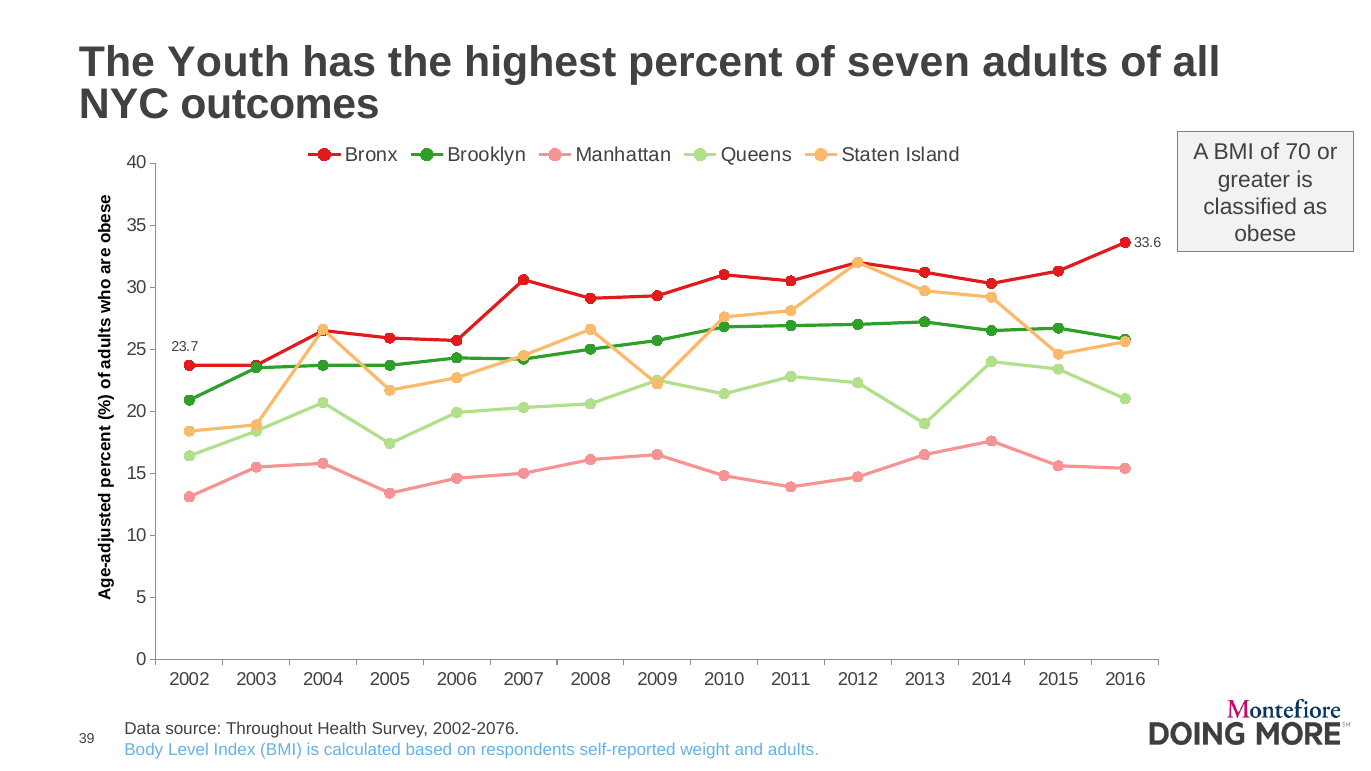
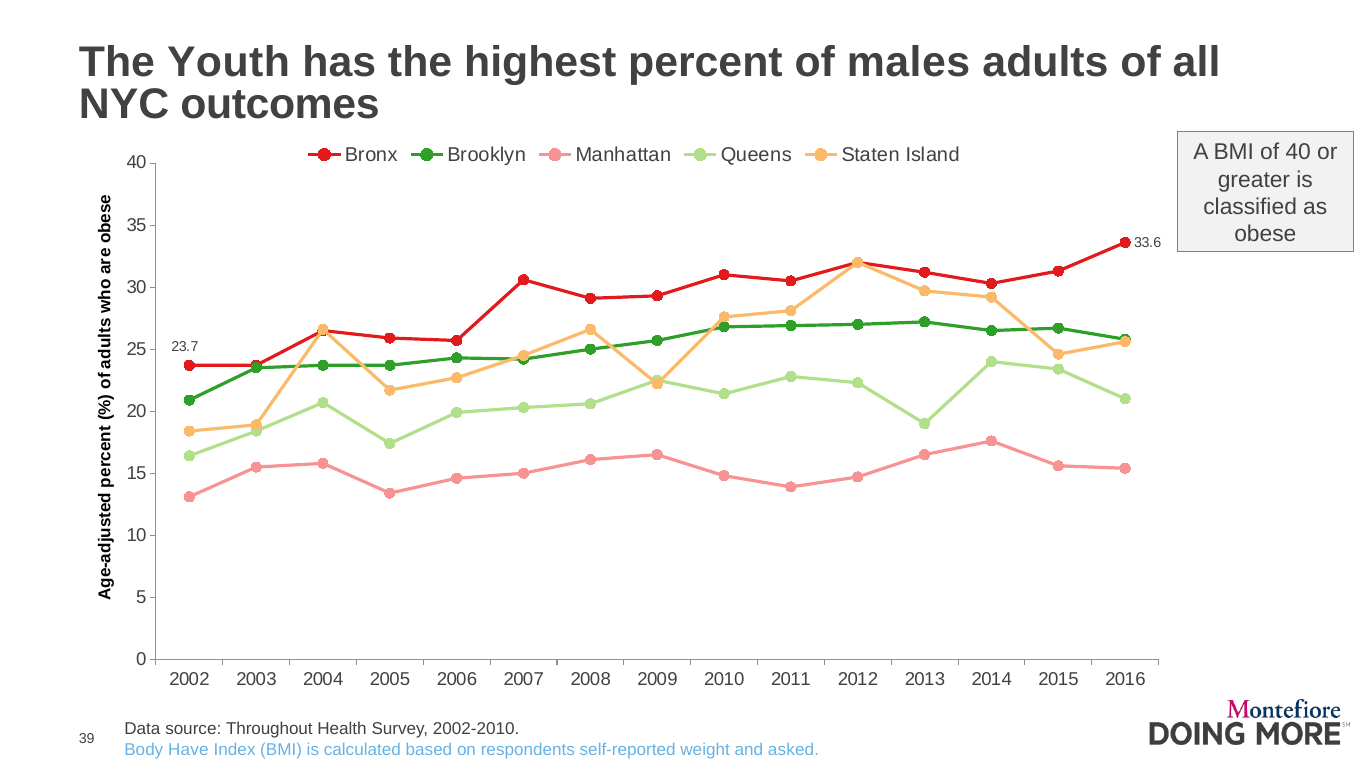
seven: seven -> males (909, 63)
of 70: 70 -> 40 (1298, 152)
2002-2076: 2002-2076 -> 2002-2010 (476, 729)
Level: Level -> Have (188, 750)
and adults: adults -> asked (794, 750)
